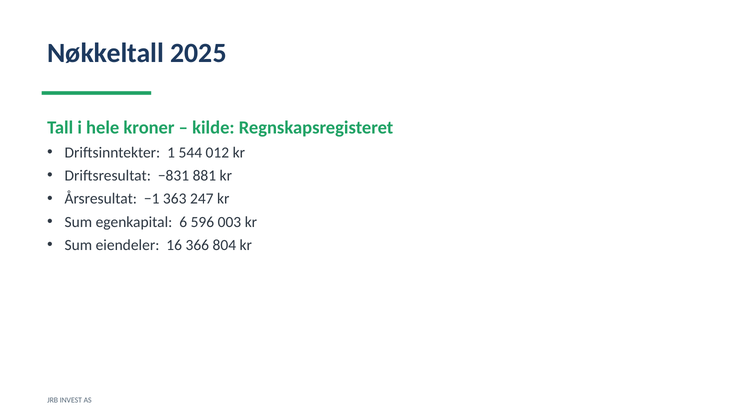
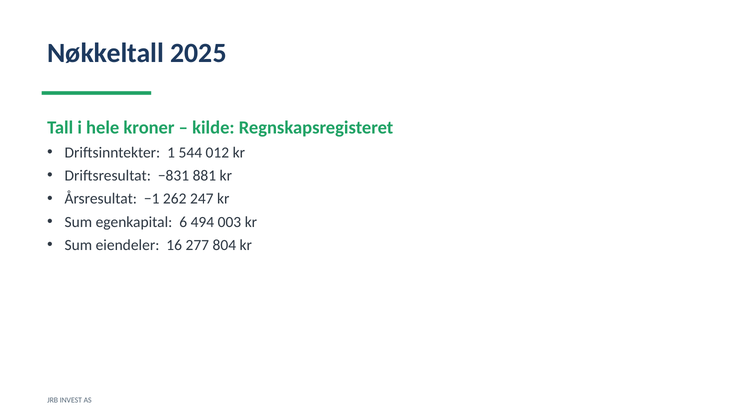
363: 363 -> 262 (175, 199)
596: 596 -> 494 (202, 222)
366: 366 -> 277 (197, 245)
